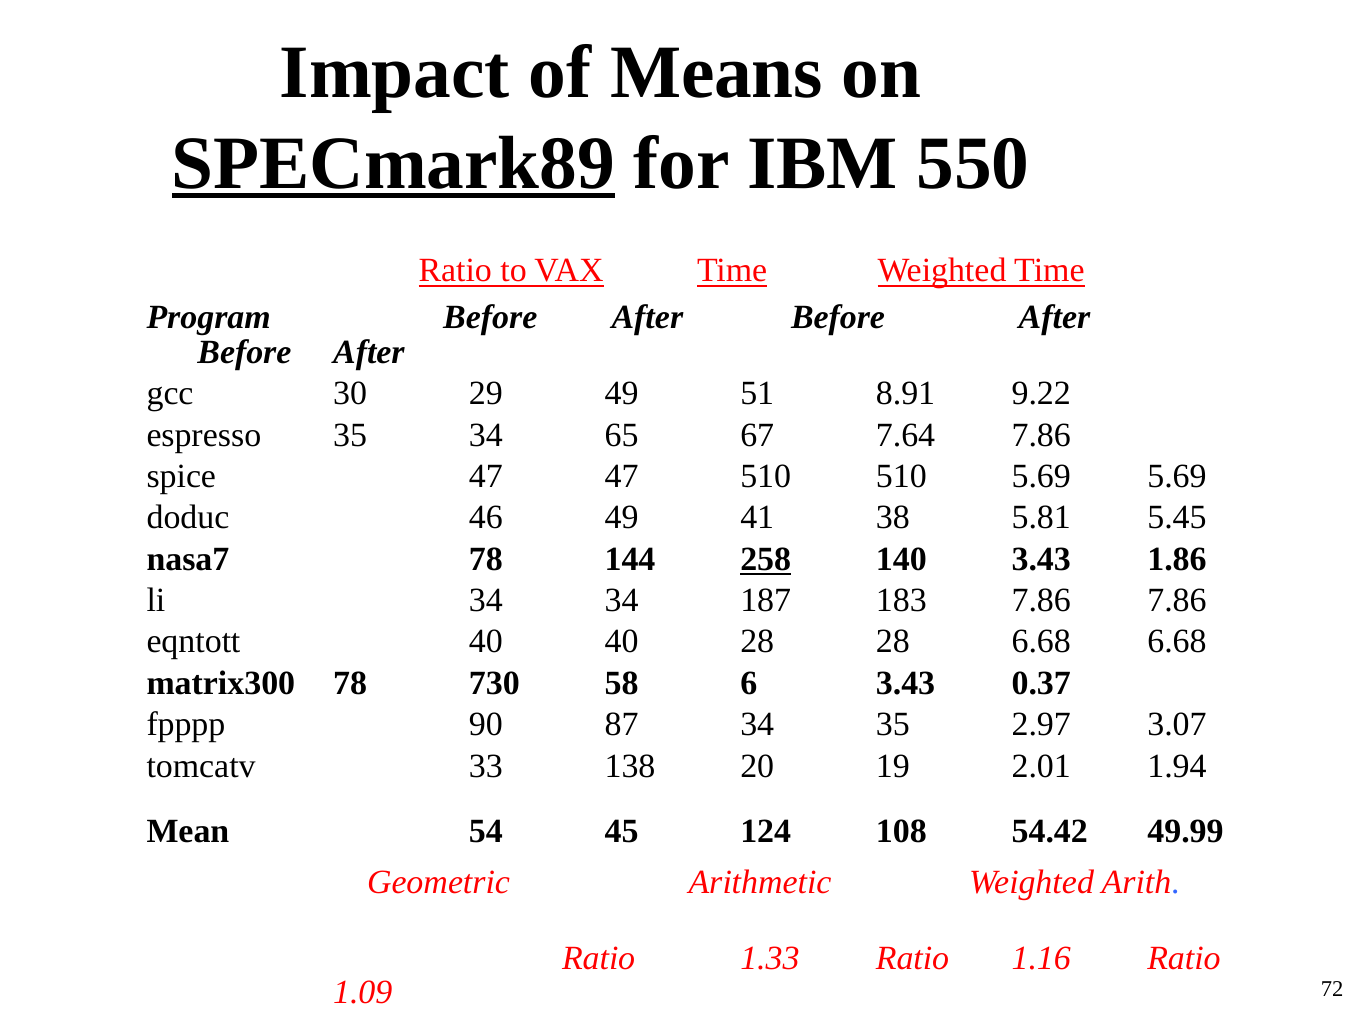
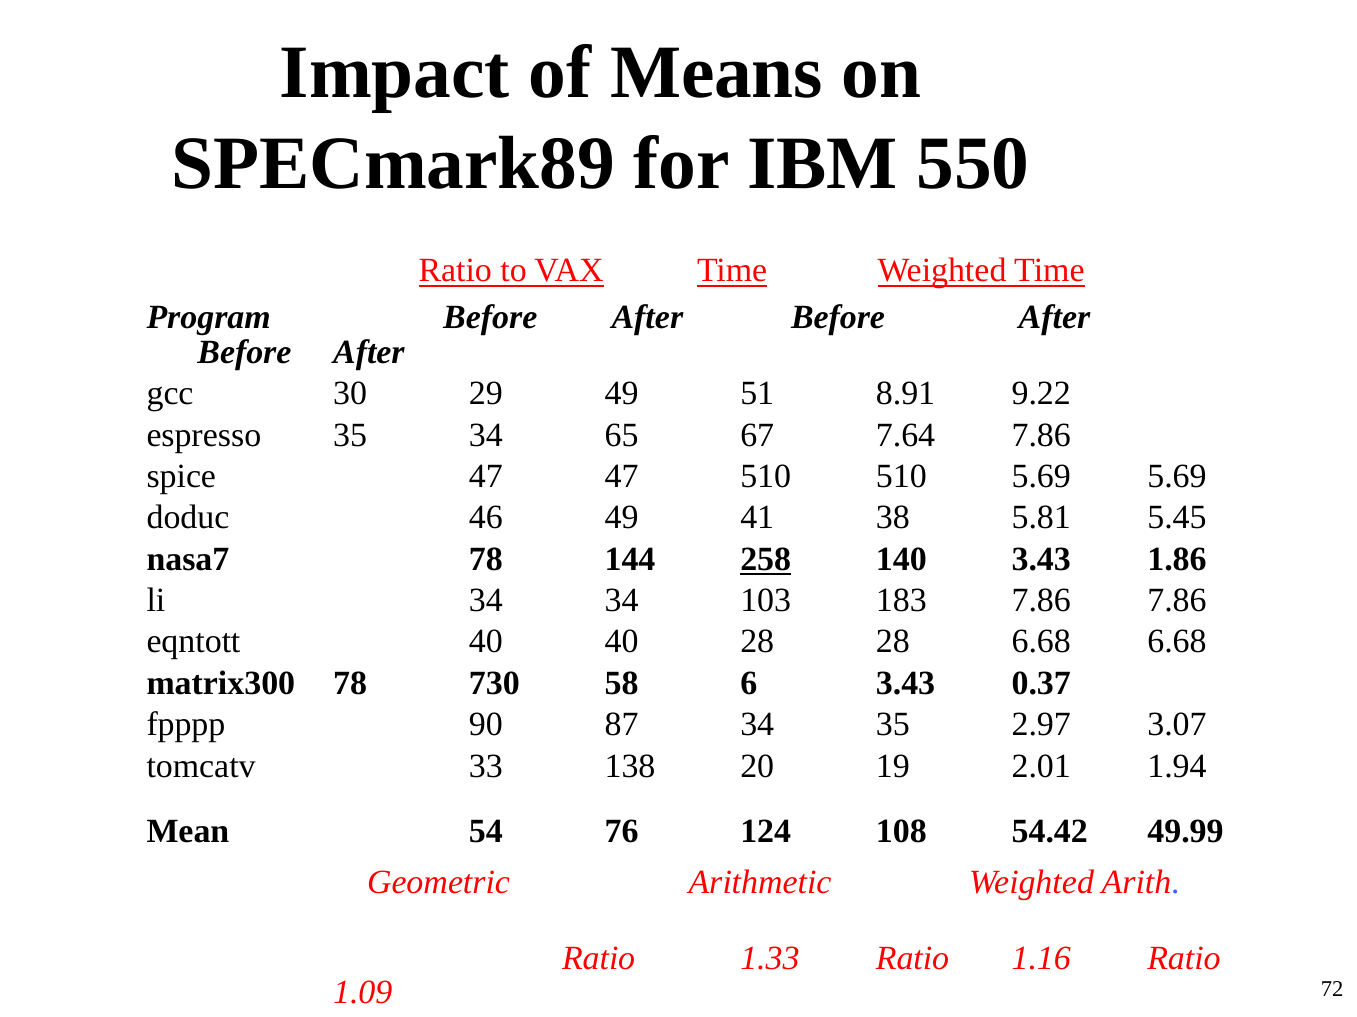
SPECmark89 underline: present -> none (393, 163)
187: 187 -> 103 (766, 601)
45: 45 -> 76 (622, 832)
